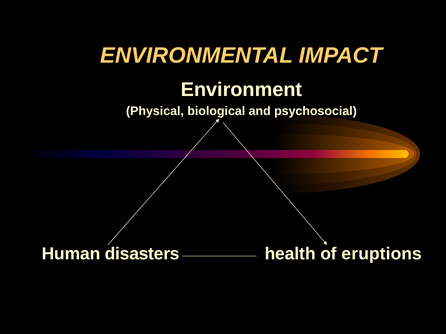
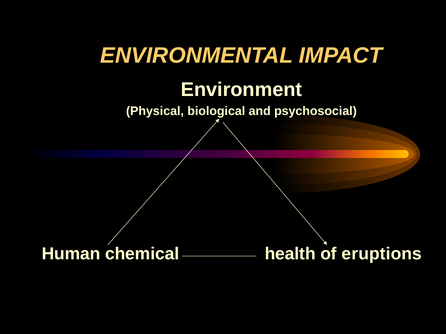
disasters: disasters -> chemical (142, 254)
